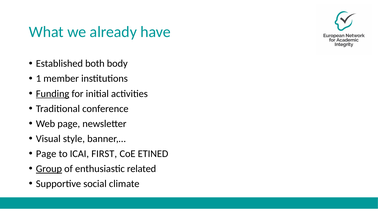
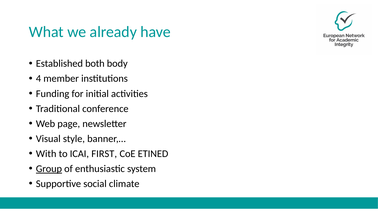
1: 1 -> 4 (38, 78)
Funding underline: present -> none (53, 93)
Page: Page -> With (46, 153)
related: related -> system (142, 168)
